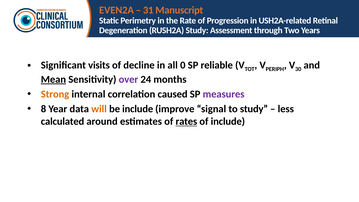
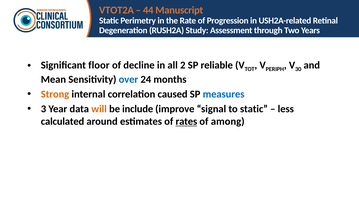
EVEN2A: EVEN2A -> VTOT2A (117, 10)
31: 31 -> 44 (148, 10)
visits: visits -> floor (99, 65)
0: 0 -> 2 (183, 65)
Mean underline: present -> none (53, 79)
over colour: purple -> blue (128, 79)
measures colour: purple -> blue (224, 94)
8: 8 -> 3 (43, 109)
to study: study -> static (254, 109)
of include: include -> among (228, 121)
